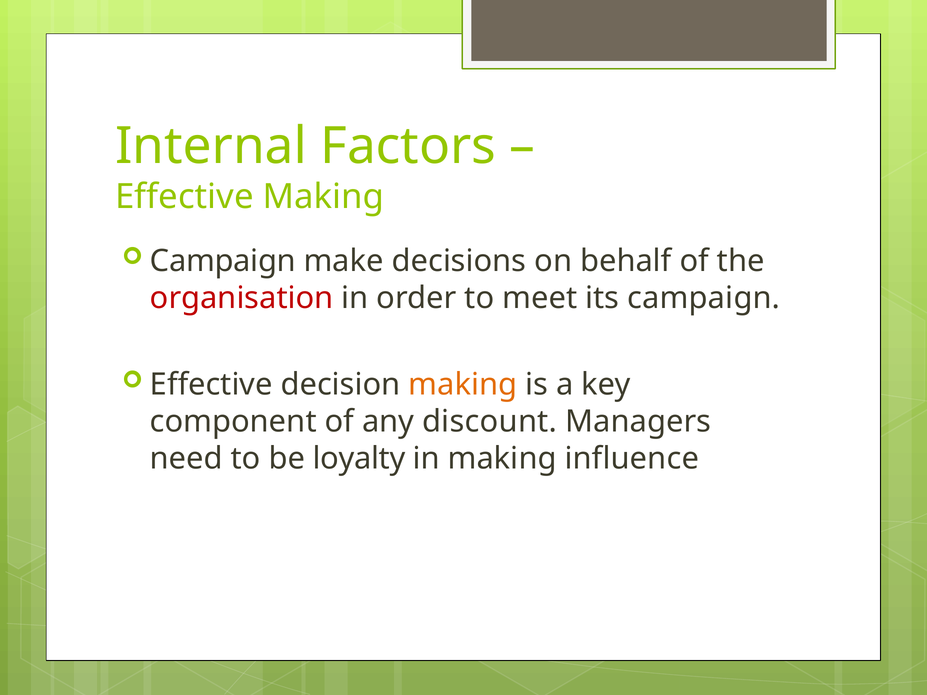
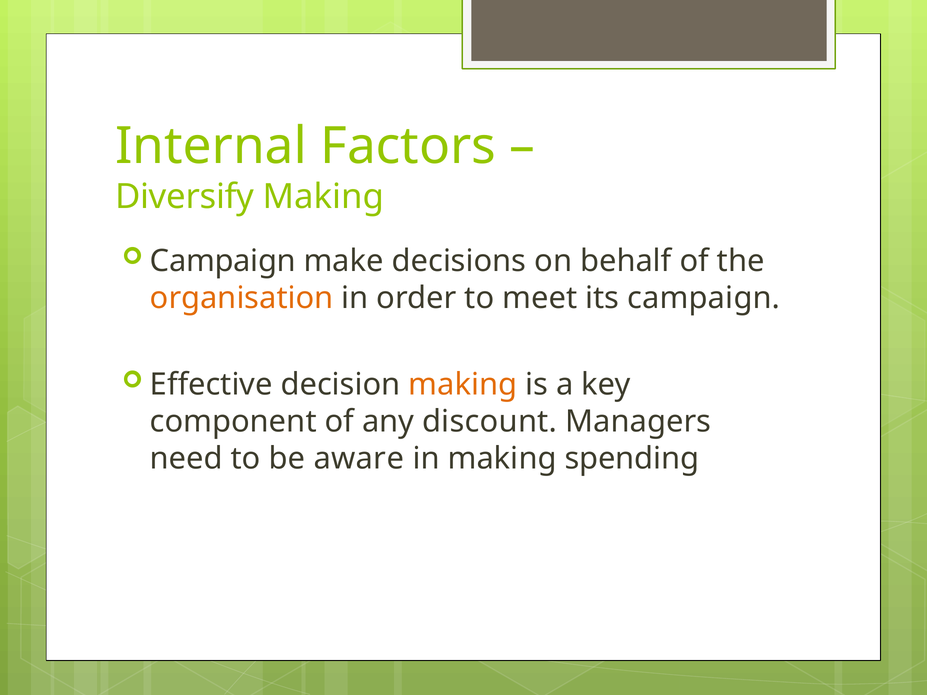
Effective: Effective -> Diversify (185, 197)
organisation colour: red -> orange (242, 298)
loyalty: loyalty -> aware (359, 459)
influence: influence -> spending (632, 459)
